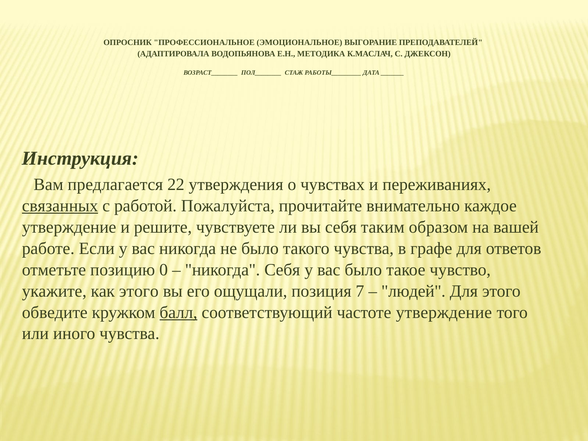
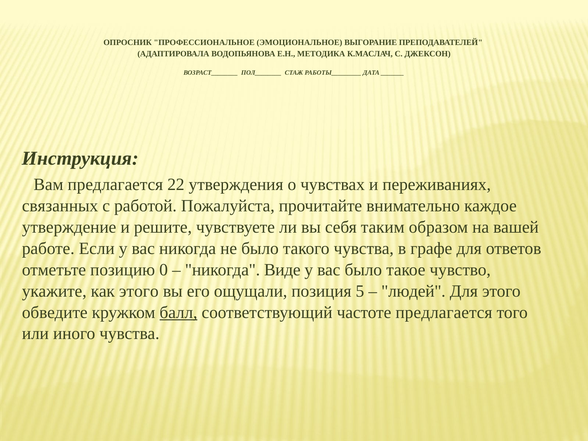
связанных underline: present -> none (60, 206)
никогда Себя: Себя -> Виде (282, 270)
7: 7 -> 5 (360, 291)
частоте утверждение: утверждение -> предлагается (444, 312)
